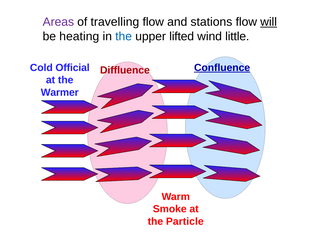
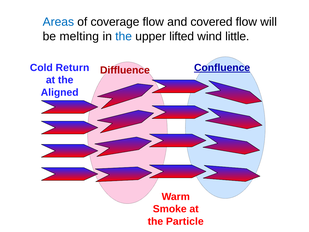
Areas colour: purple -> blue (58, 22)
travelling: travelling -> coverage (115, 22)
stations: stations -> covered (212, 22)
will underline: present -> none (269, 22)
heating: heating -> melting (79, 36)
Official: Official -> Return (72, 68)
Warmer: Warmer -> Aligned (60, 92)
